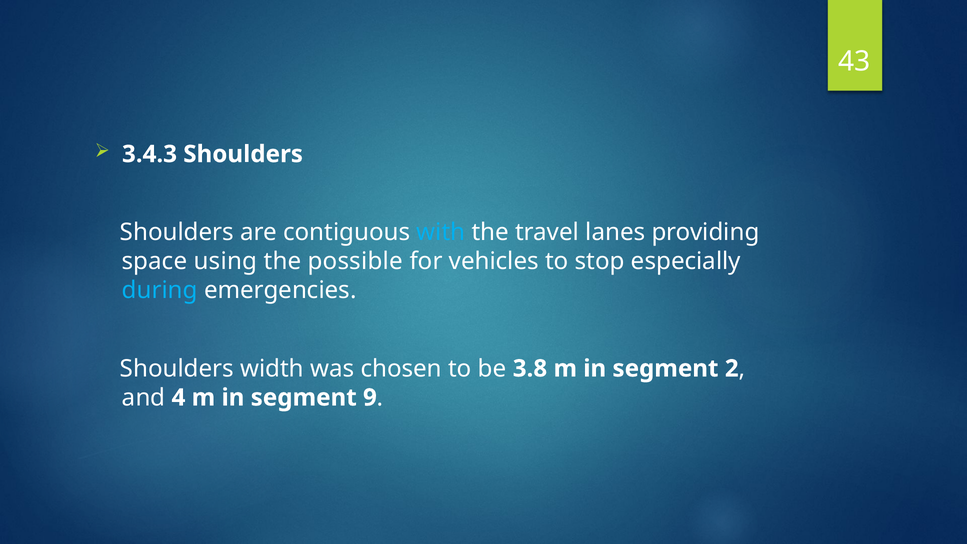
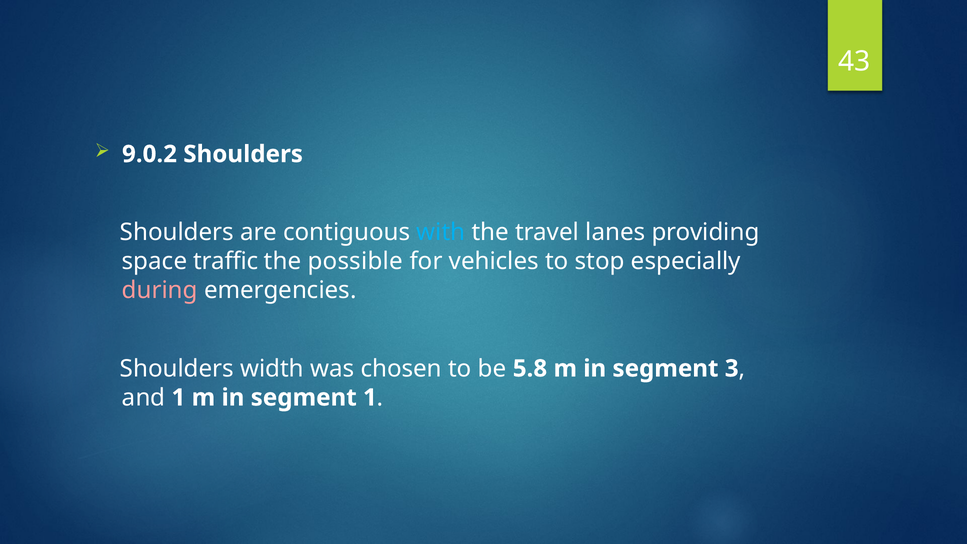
3.4.3: 3.4.3 -> 9.0.2 (150, 154)
using: using -> traffic (226, 261)
during colour: light blue -> pink (160, 290)
3.8: 3.8 -> 5.8 (530, 369)
2: 2 -> 3 (732, 369)
and 4: 4 -> 1 (178, 398)
segment 9: 9 -> 1 (370, 398)
